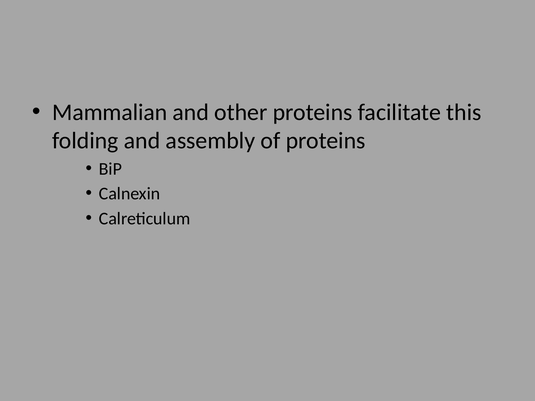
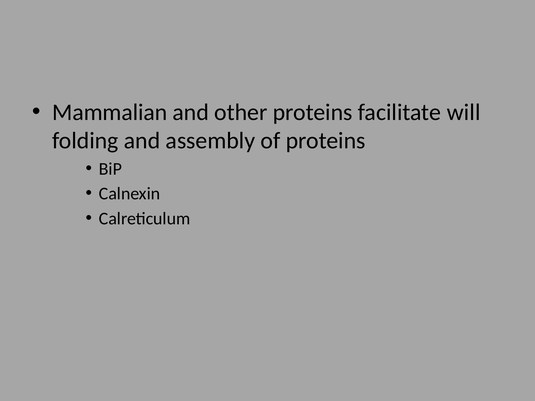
this: this -> will (464, 112)
